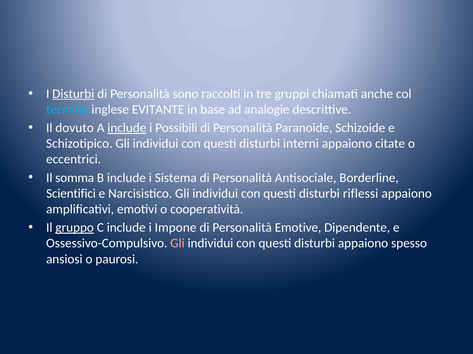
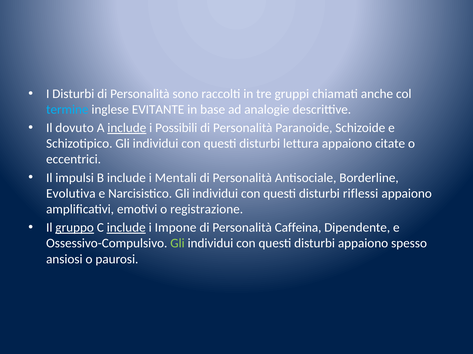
Disturbi underline: present -> none (73, 94)
interni: interni -> lettura (301, 144)
somma: somma -> impulsi (75, 178)
Sistema: Sistema -> Mentali (176, 178)
Scientifici: Scientifici -> Evolutiva (71, 194)
cooperatività: cooperatività -> registrazione (207, 210)
include underline: none -> present (126, 228)
Emotive: Emotive -> Caffeina (298, 228)
Gli colour: pink -> light green (177, 244)
